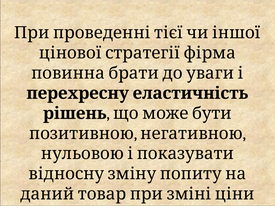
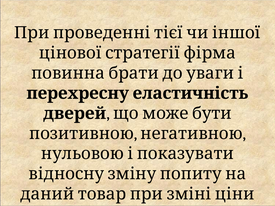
рішень: рішень -> дверей (75, 114)
